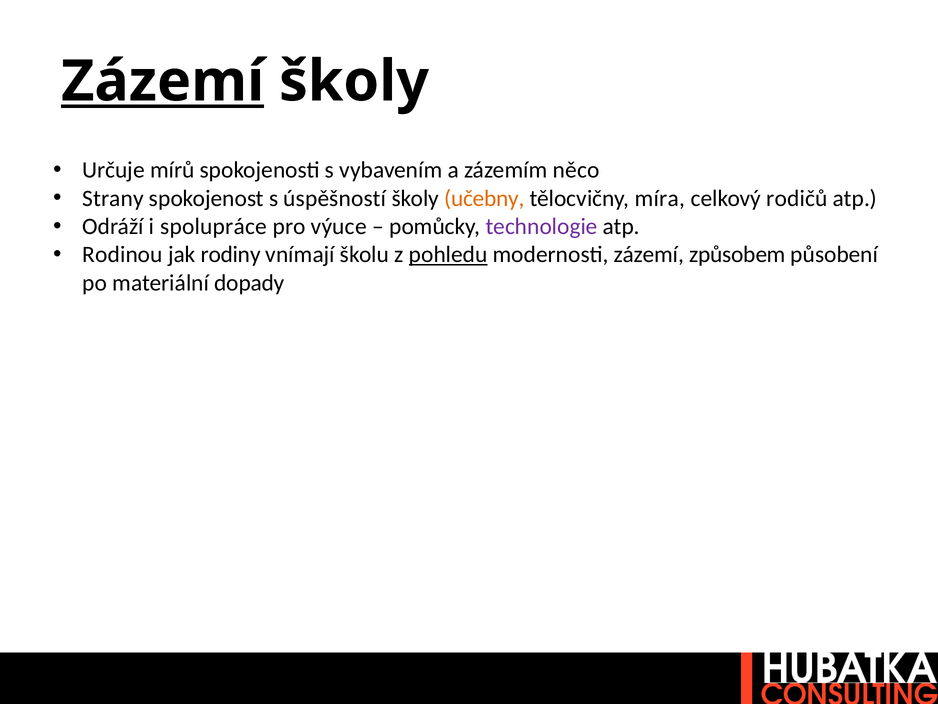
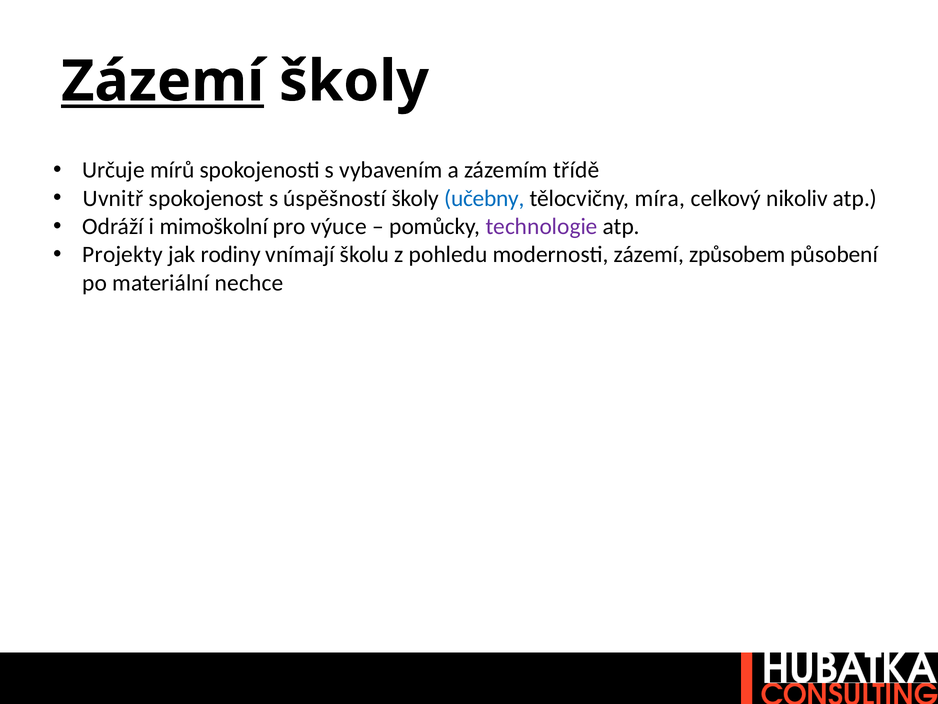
něco: něco -> třídě (576, 170)
Strany: Strany -> Uvnitř (113, 198)
učebny colour: orange -> blue (484, 198)
rodičů: rodičů -> nikoliv (797, 198)
spolupráce: spolupráce -> mimoškolní (214, 226)
Rodinou: Rodinou -> Projekty (123, 254)
pohledu underline: present -> none (448, 254)
dopady: dopady -> nechce (249, 283)
